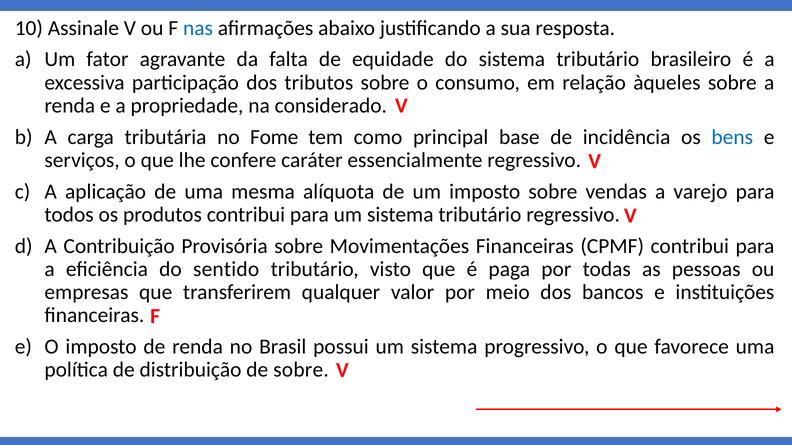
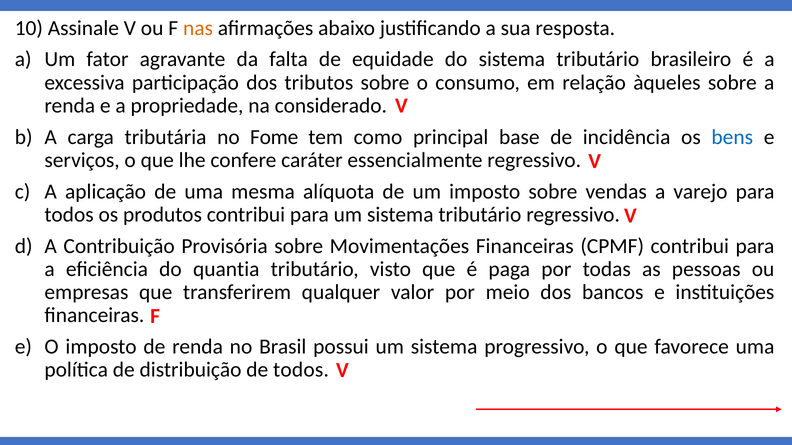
nas colour: blue -> orange (198, 28)
sentido: sentido -> quantia (226, 269)
de sobre: sobre -> todos (301, 370)
